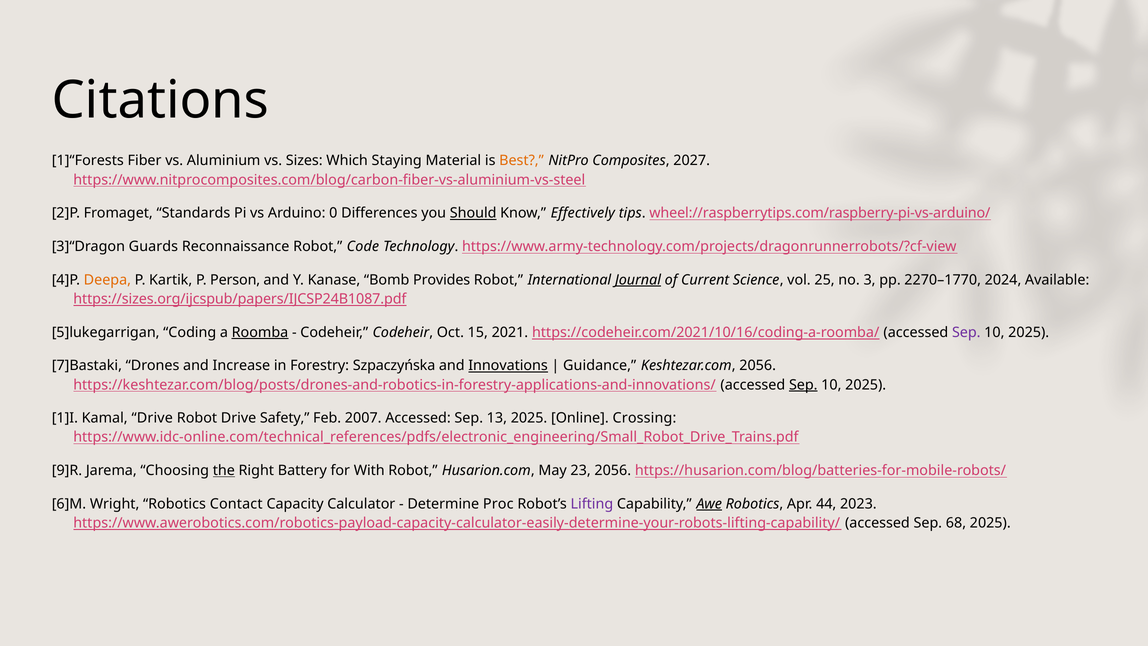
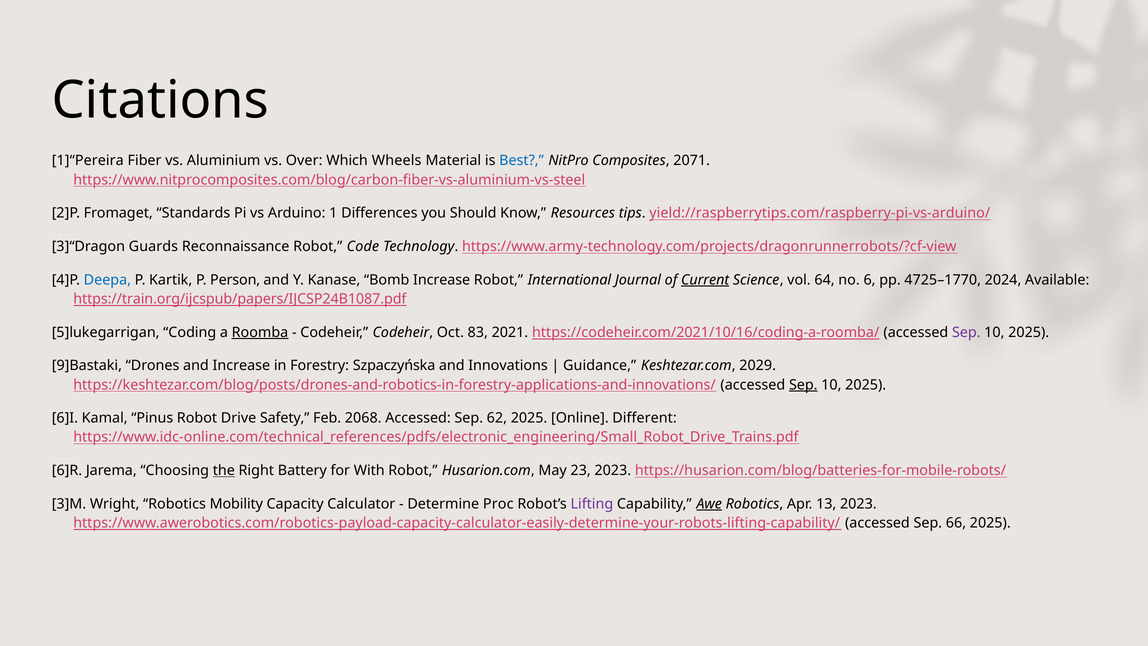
1]“Forests: 1]“Forests -> 1]“Pereira (88, 161)
Sizes: Sizes -> Over (304, 161)
Staying: Staying -> Wheels (397, 161)
Best colour: orange -> blue (522, 161)
2027: 2027 -> 2071 (692, 161)
0: 0 -> 1 (333, 213)
Should underline: present -> none (473, 213)
Effectively: Effectively -> Resources (583, 213)
wheel://raspberrytips.com/raspberry-pi-vs-arduino/: wheel://raspberrytips.com/raspberry-pi-vs-arduino/ -> yield://raspberrytips.com/raspberry-pi-vs-arduino/ (820, 213)
Deepa colour: orange -> blue (107, 280)
Bomb Provides: Provides -> Increase (442, 280)
Journal underline: present -> none (638, 280)
Current underline: none -> present (705, 280)
25: 25 -> 64 (825, 280)
3: 3 -> 6 (870, 280)
2270–1770: 2270–1770 -> 4725–1770 (943, 280)
https://sizes.org/ijcspub/papers/IJCSP24B1087.pdf: https://sizes.org/ijcspub/papers/IJCSP24B1087.pdf -> https://train.org/ijcspub/papers/IJCSP24B1087.pdf (240, 299)
15: 15 -> 83 (478, 332)
7]Bastaki: 7]Bastaki -> 9]Bastaki (87, 366)
Innovations underline: present -> none (508, 366)
Keshtezar.com 2056: 2056 -> 2029 (758, 366)
1]I: 1]I -> 6]I (65, 418)
Kamal Drive: Drive -> Pinus (152, 418)
2007: 2007 -> 2068 (363, 418)
13: 13 -> 62 (497, 418)
Crossing: Crossing -> Different (645, 418)
9]R: 9]R -> 6]R (67, 470)
23 2056: 2056 -> 2023 (613, 470)
6]M: 6]M -> 3]M (69, 504)
Contact: Contact -> Mobility (236, 504)
44: 44 -> 13 (826, 504)
68: 68 -> 66 (956, 523)
